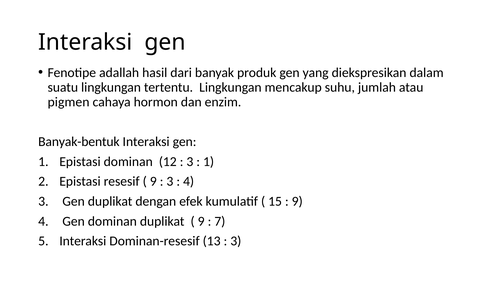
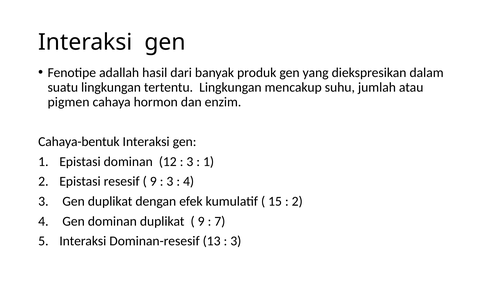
Banyak-bentuk: Banyak-bentuk -> Cahaya-bentuk (79, 142)
9: 9 -> 2 (297, 201)
